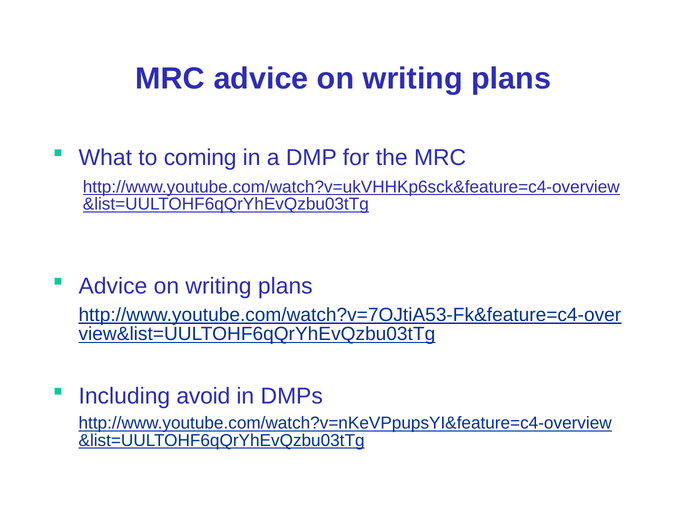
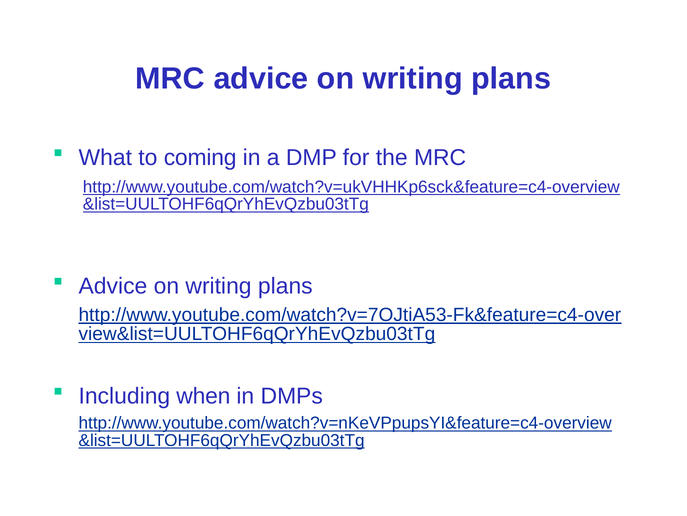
avoid: avoid -> when (203, 396)
